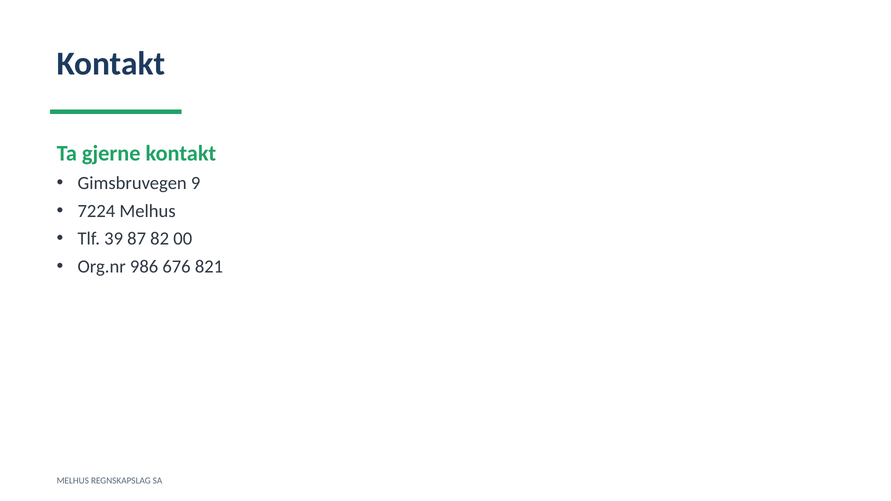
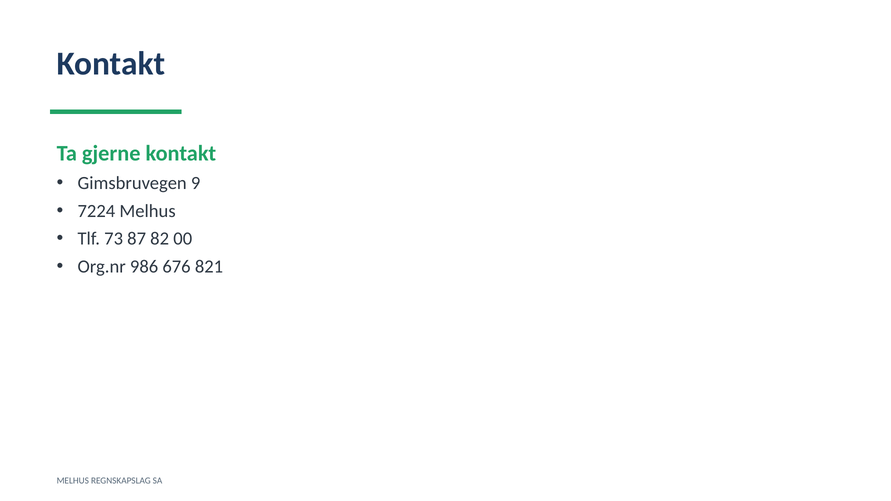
39: 39 -> 73 (114, 239)
